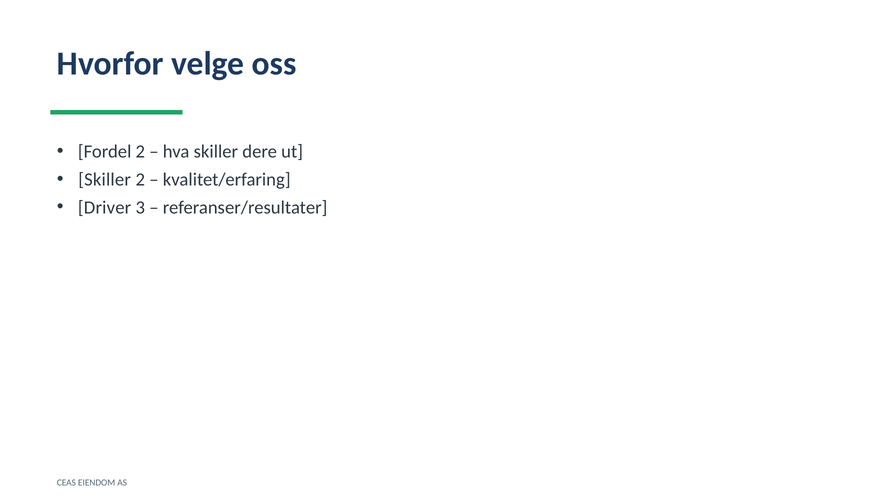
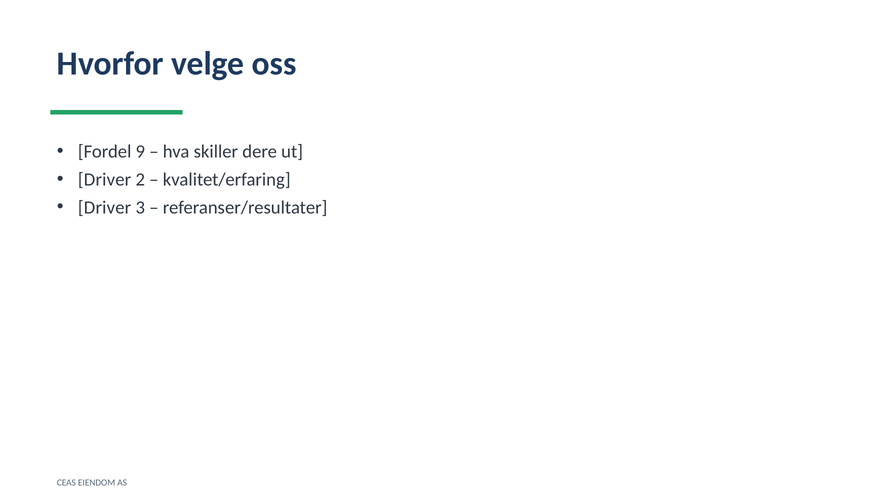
Fordel 2: 2 -> 9 (140, 152)
Skiller: Skiller -> Driver (105, 180)
